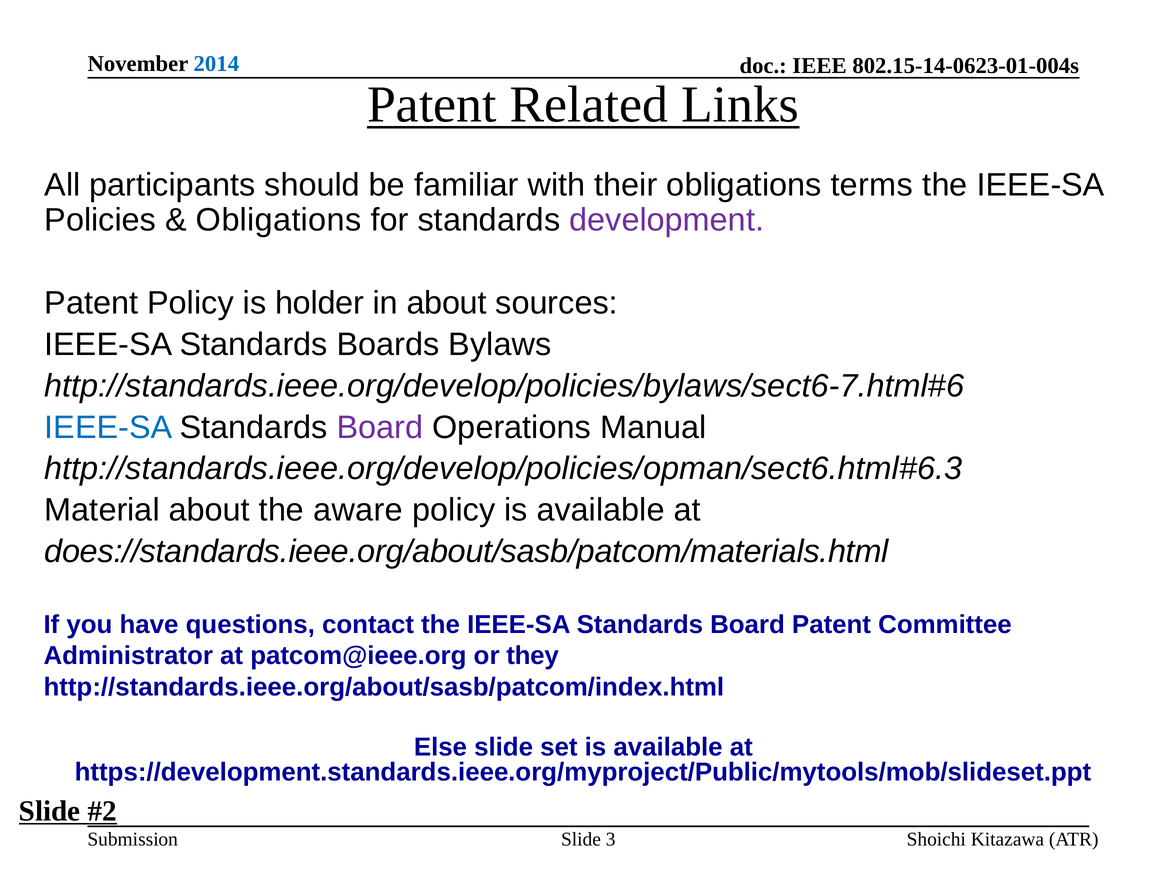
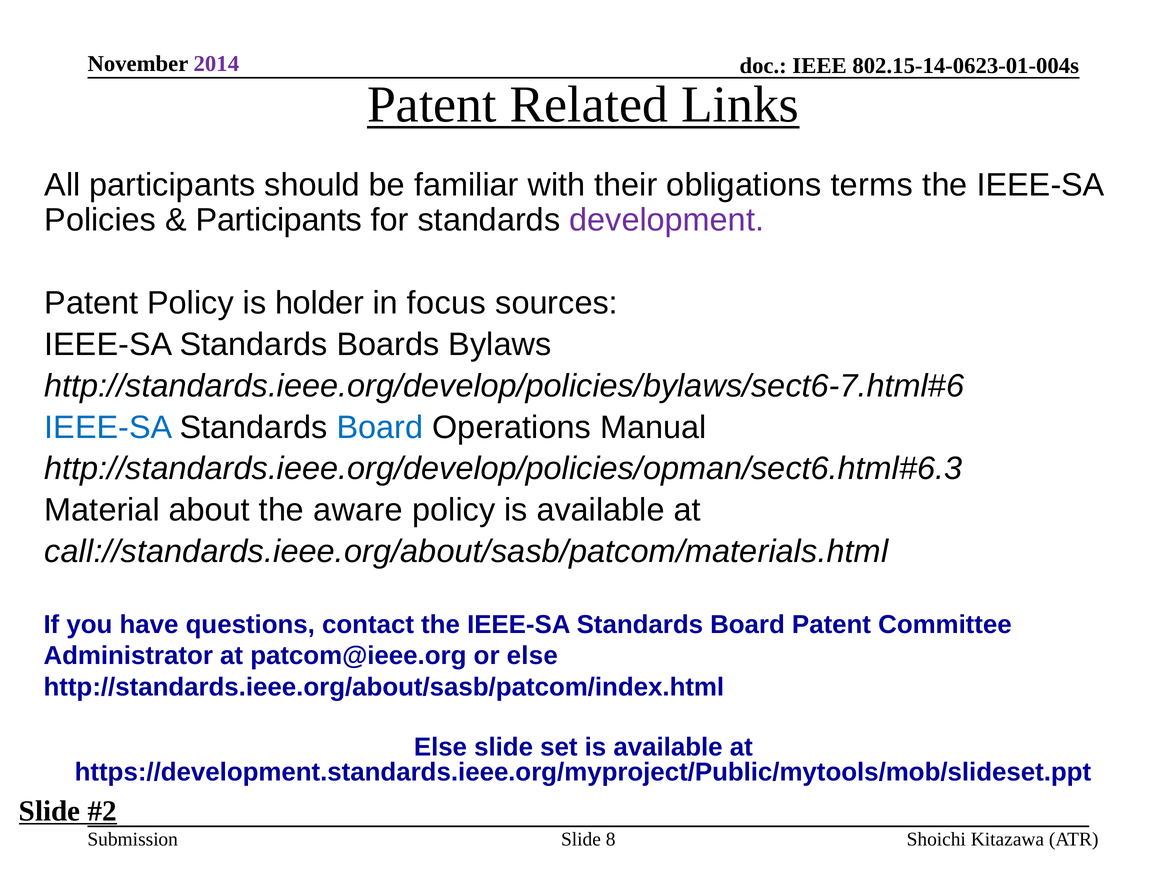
2014 colour: blue -> purple (216, 64)
Obligations: Obligations -> Participants (279, 220)
in about: about -> focus (446, 303)
Board colour: purple -> blue (380, 427)
does://standards.ieee.org/about/sasb/patcom/materials.html: does://standards.ieee.org/about/sasb/patcom/materials.html -> call://standards.ieee.org/about/sasb/patcom/materials.html (466, 552)
or they: they -> else (532, 656)
3: 3 -> 8 (611, 839)
